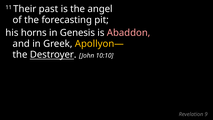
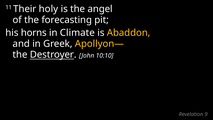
past: past -> holy (48, 9)
Genesis: Genesis -> Climate (77, 33)
Abaddon colour: pink -> yellow (129, 33)
